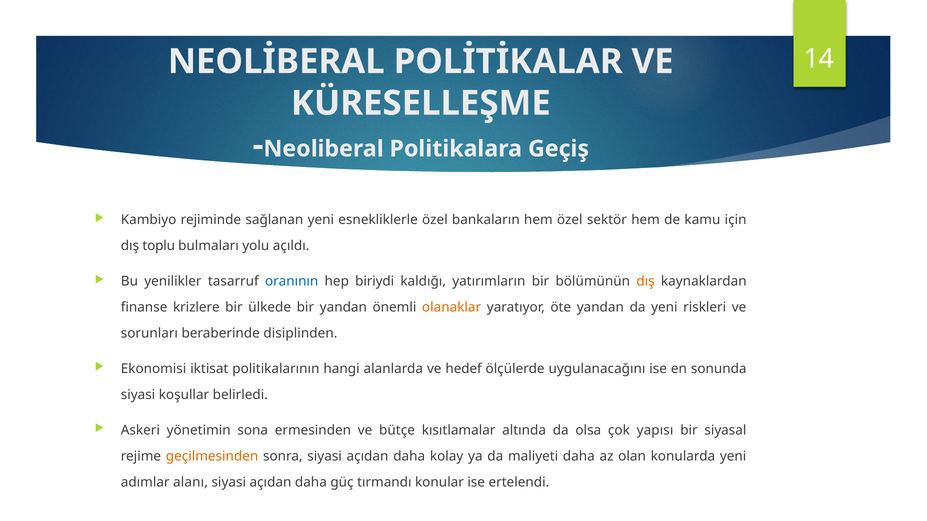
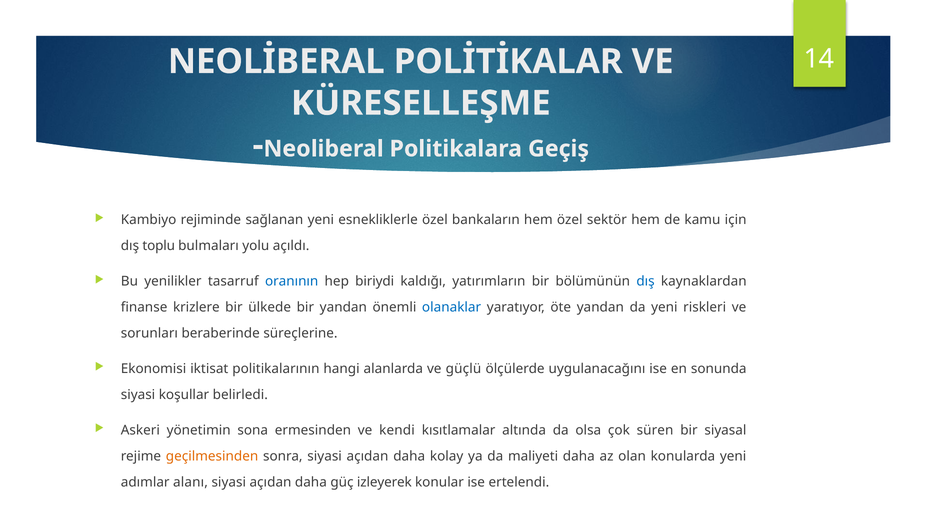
dış colour: orange -> blue (646, 282)
olanaklar colour: orange -> blue (452, 308)
disiplinden: disiplinden -> süreçlerine (300, 334)
hedef: hedef -> güçlü (464, 369)
bütçe: bütçe -> kendi (397, 431)
yapısı: yapısı -> süren (655, 431)
tırmandı: tırmandı -> izleyerek (384, 483)
